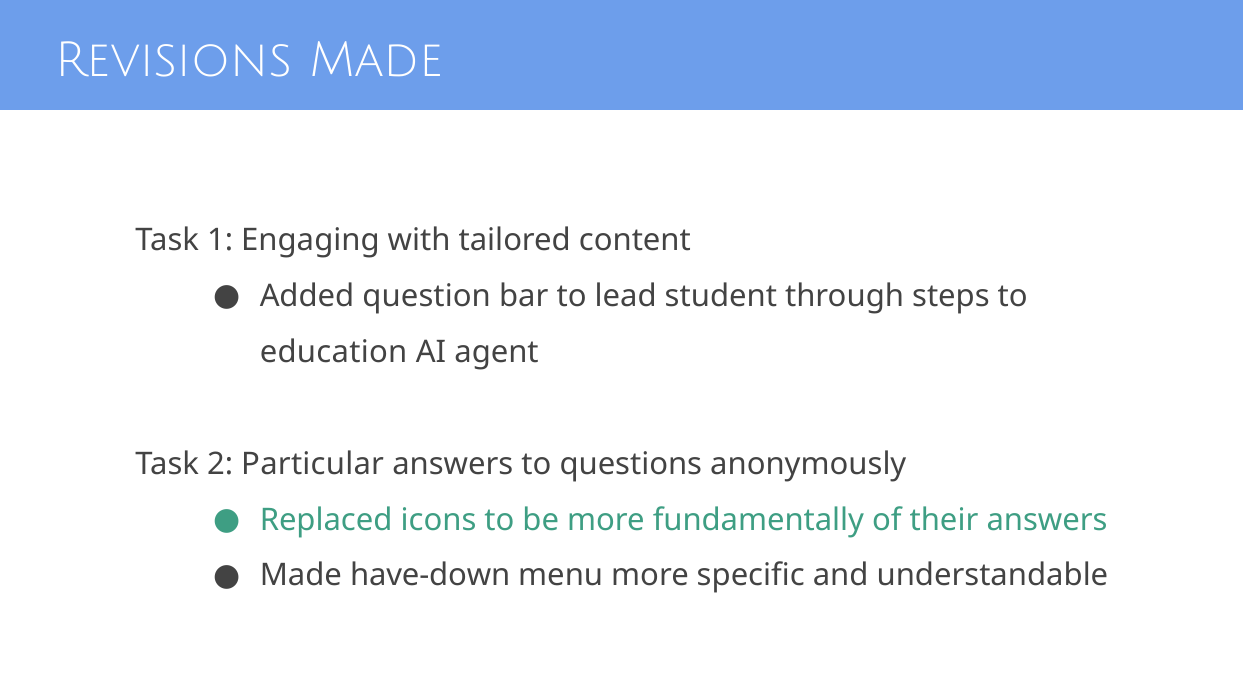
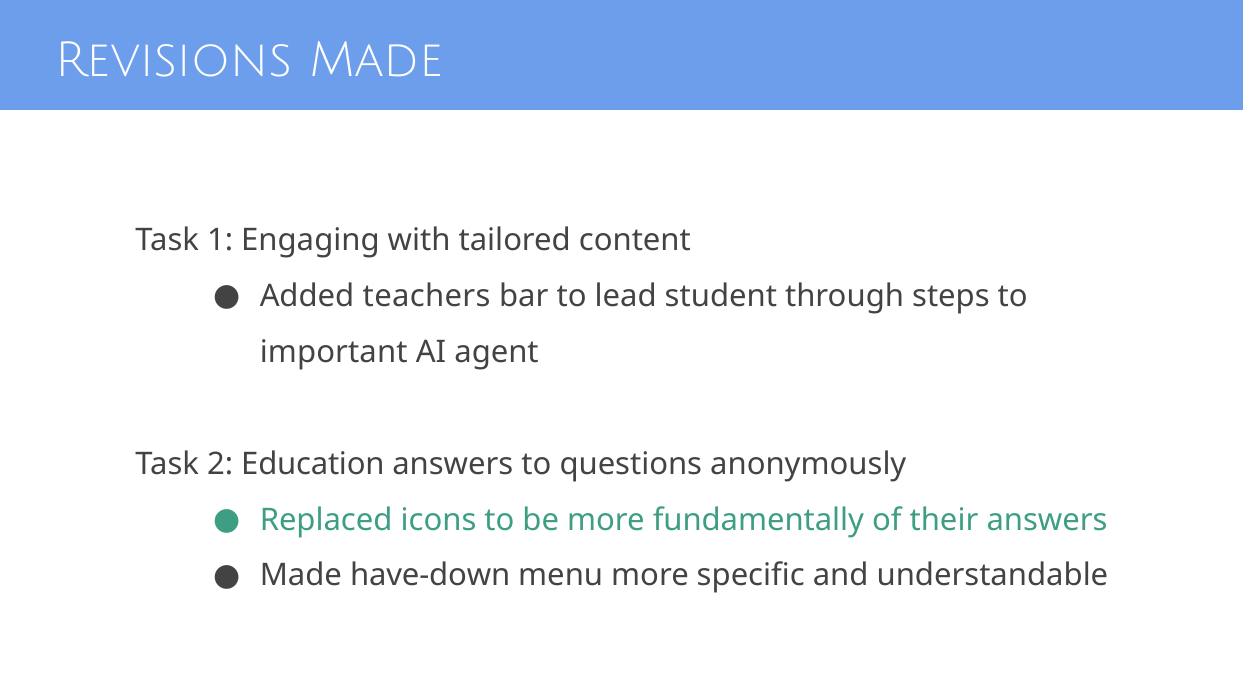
question: question -> teachers (427, 296)
education: education -> important (334, 352)
Particular: Particular -> Education (313, 464)
